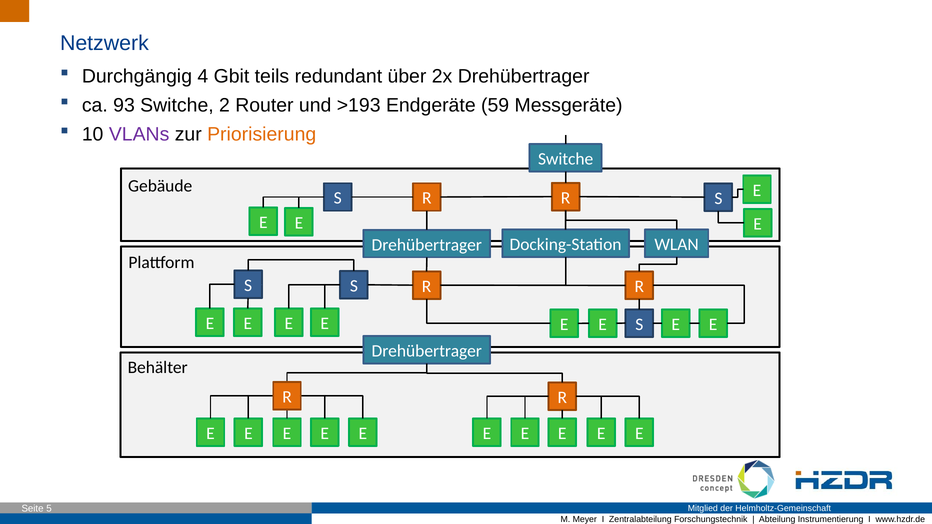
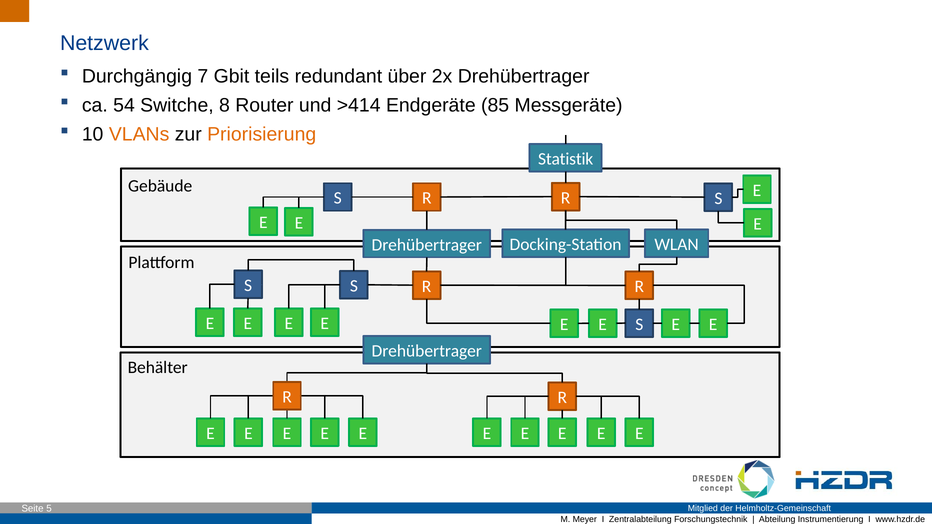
4: 4 -> 7 (203, 76)
93: 93 -> 54 (124, 105)
2: 2 -> 8 (224, 105)
>193: >193 -> >414 (359, 105)
59: 59 -> 85 (495, 105)
VLANs colour: purple -> orange (139, 135)
Switche: Switche -> Statistik (566, 159)
